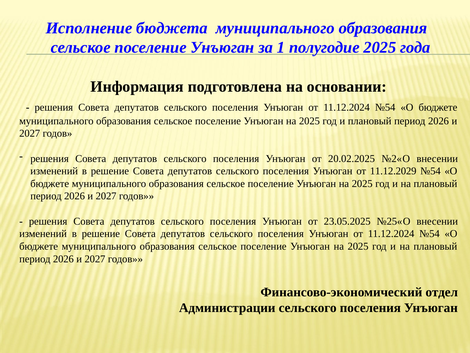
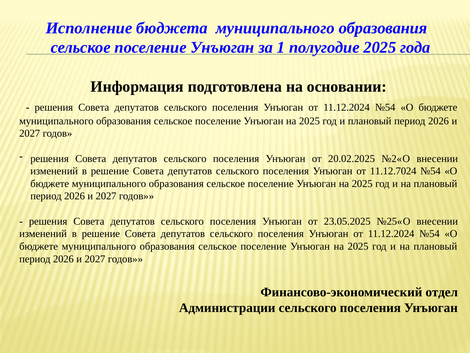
11.12.2029: 11.12.2029 -> 11.12.7024 (393, 171)
